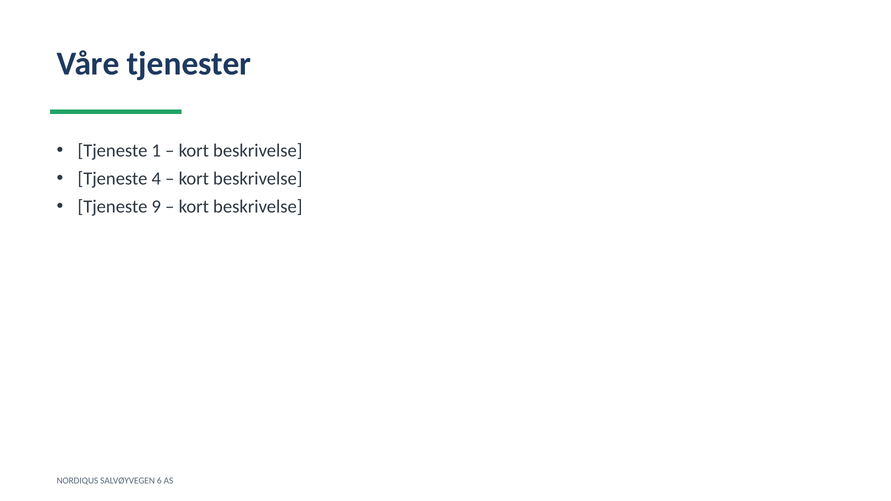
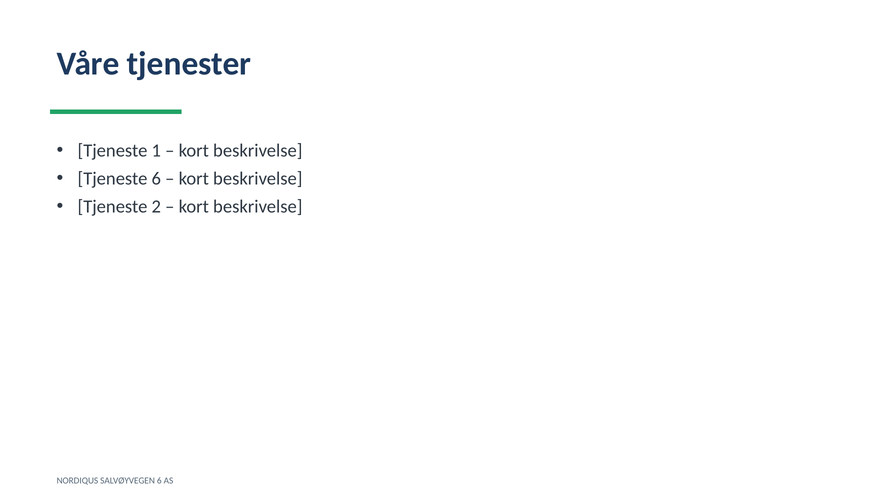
Tjeneste 4: 4 -> 6 (156, 179)
9: 9 -> 2 (156, 207)
